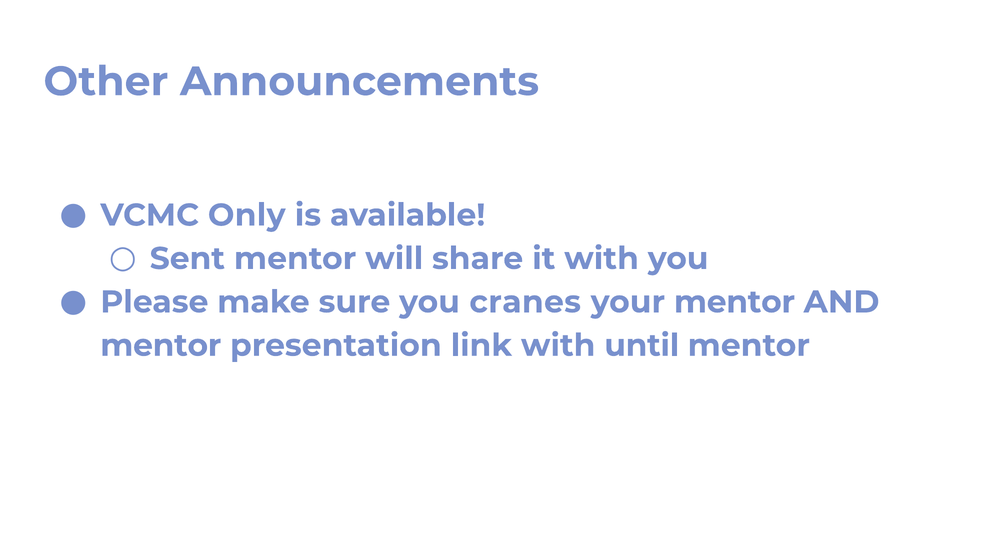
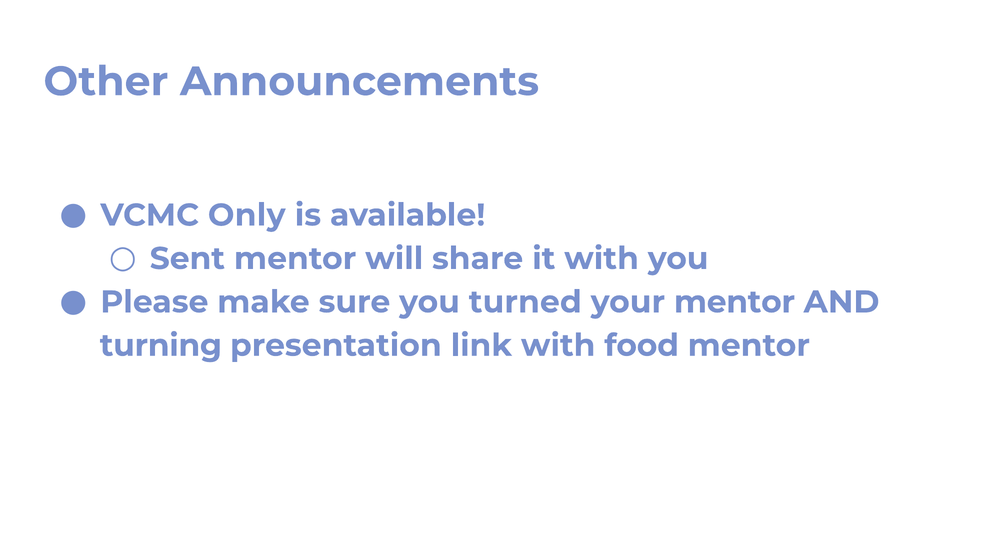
cranes: cranes -> turned (525, 302)
mentor: mentor -> turning (161, 346)
until: until -> food (642, 346)
